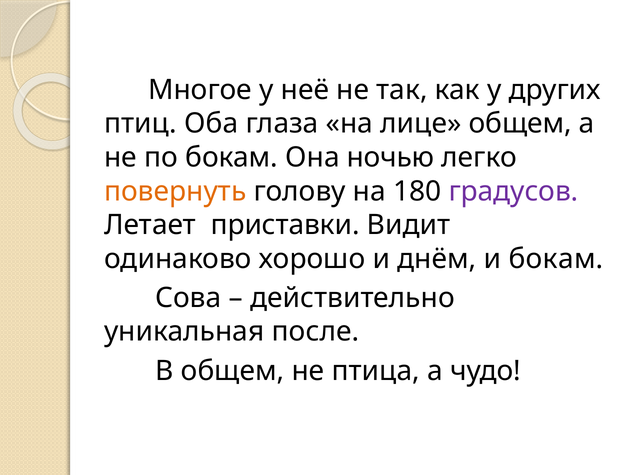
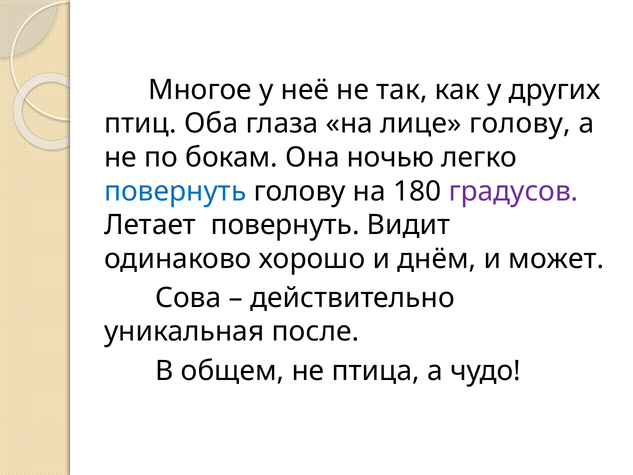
лице общем: общем -> голову (520, 124)
повернуть colour: orange -> blue (175, 191)
Летает приставки: приставки -> повернуть (285, 225)
и бокам: бокам -> может (556, 259)
